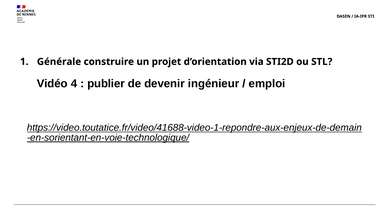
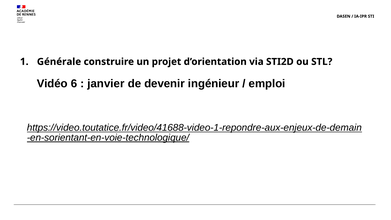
4: 4 -> 6 (74, 84)
publier: publier -> janvier (106, 84)
